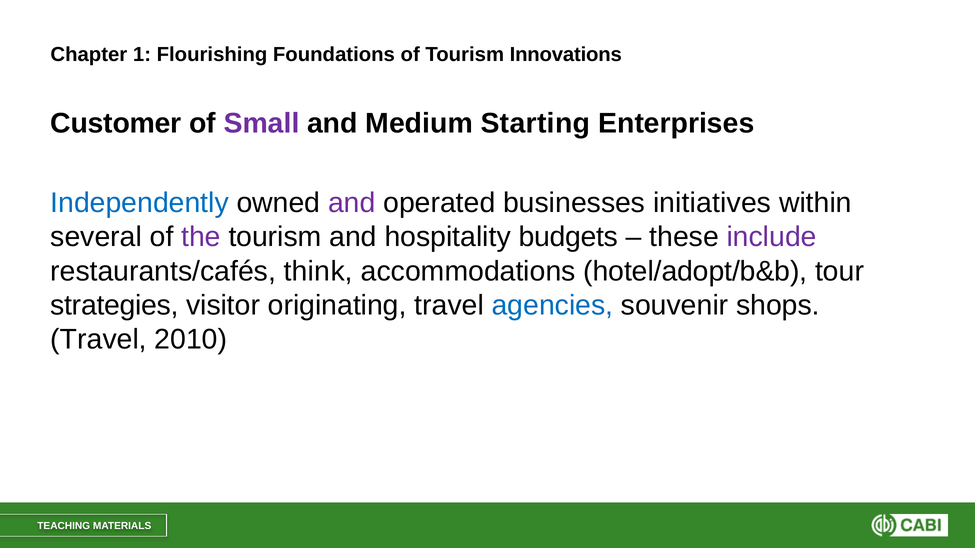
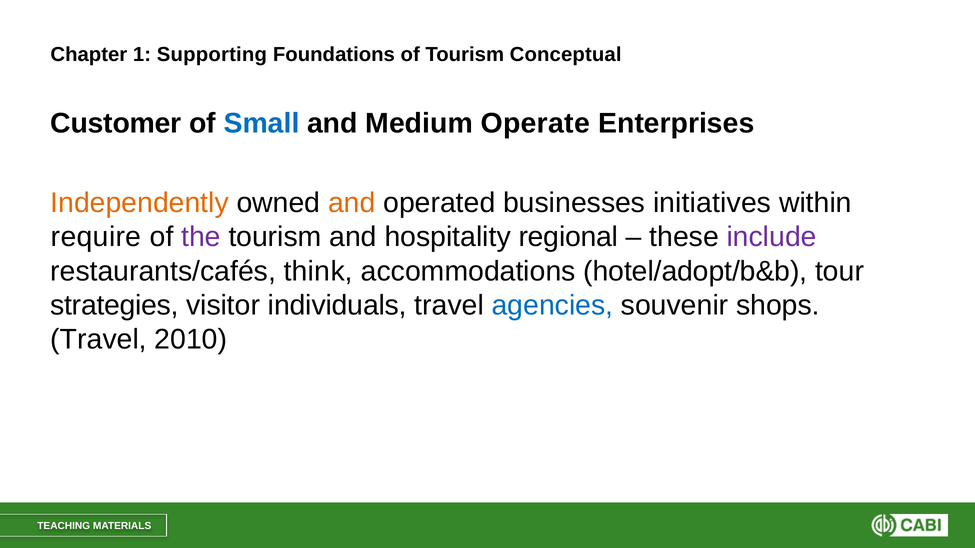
Flourishing: Flourishing -> Supporting (212, 55)
Innovations: Innovations -> Conceptual (566, 55)
Small colour: purple -> blue (262, 123)
Starting: Starting -> Operate (535, 123)
Independently colour: blue -> orange (140, 203)
and colour: purple -> orange (352, 203)
several: several -> require (96, 237)
budgets: budgets -> regional (568, 237)
originating: originating -> individuals (337, 306)
